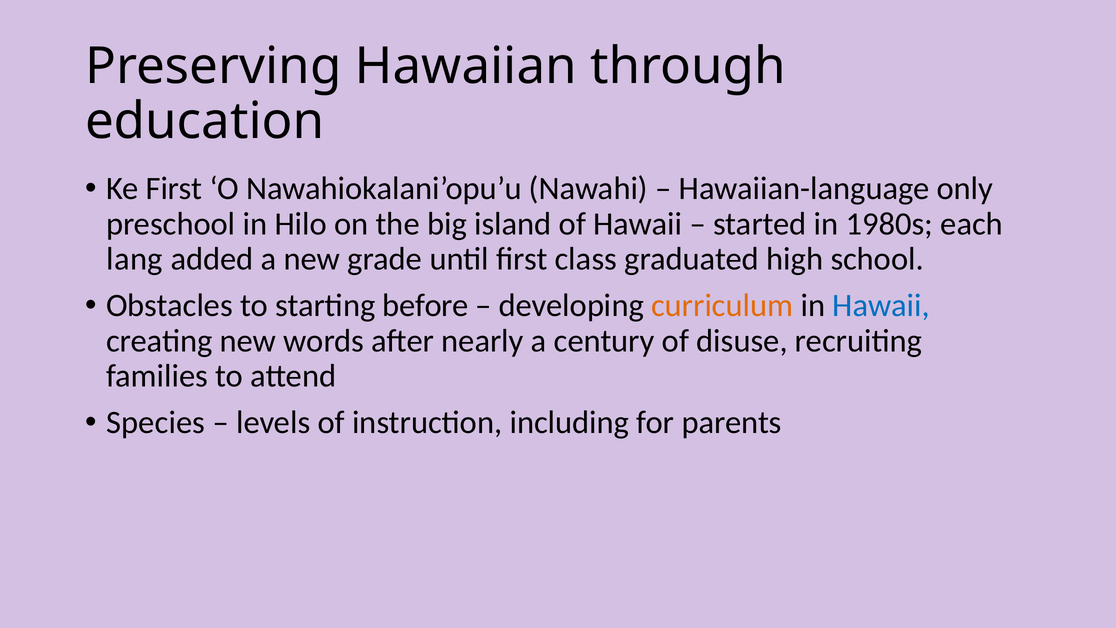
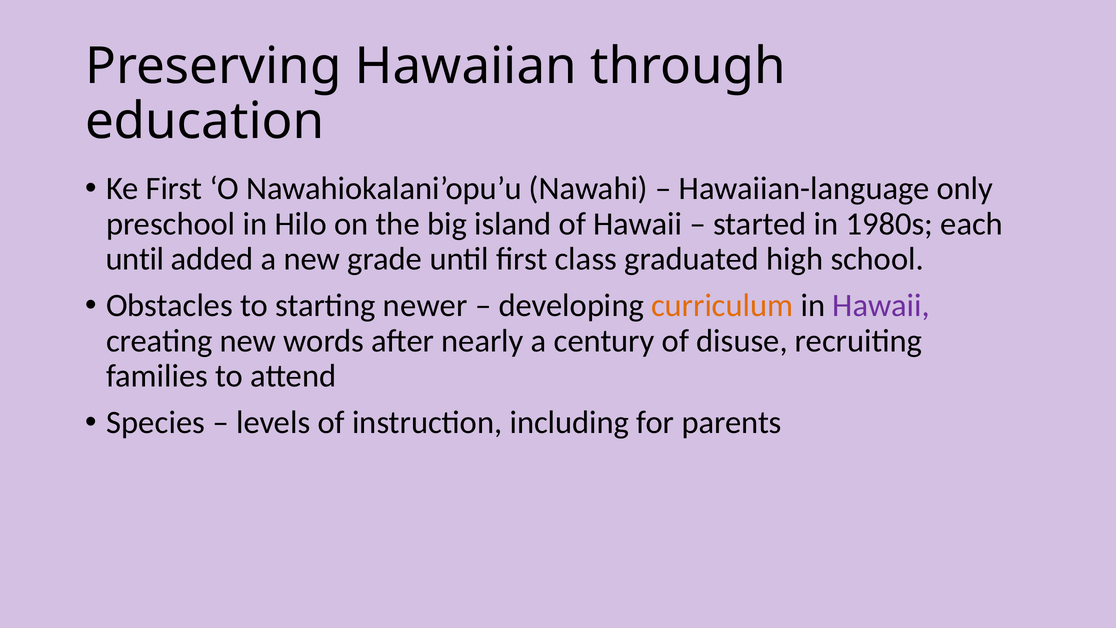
lang: lang -> until (135, 259)
before: before -> newer (425, 306)
Hawaii colour: blue -> purple (881, 306)
